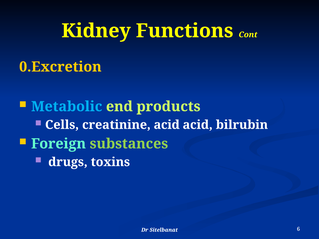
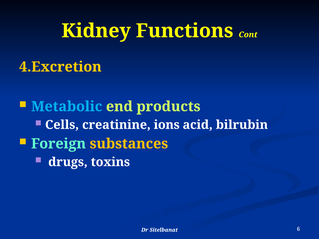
0.Excretion: 0.Excretion -> 4.Excretion (60, 67)
creatinine acid: acid -> ions (167, 125)
substances colour: light green -> yellow (129, 144)
